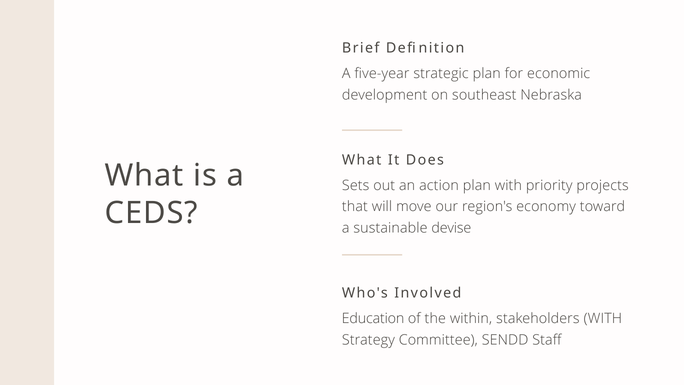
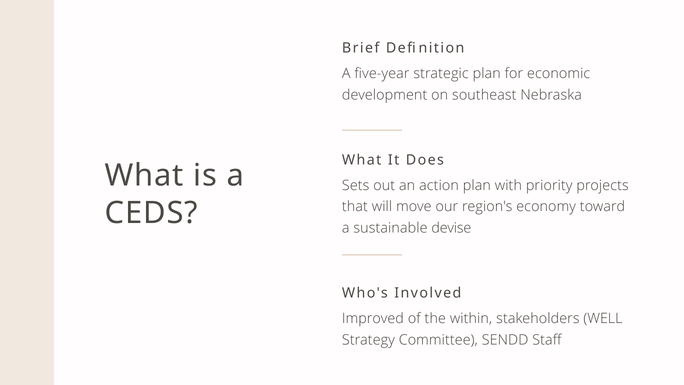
Education: Education -> Improved (373, 318)
stakeholders WITH: WITH -> WELL (603, 318)
